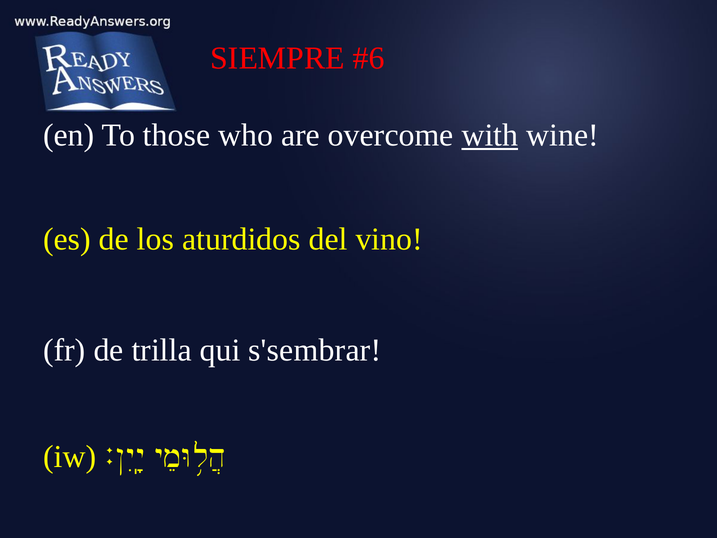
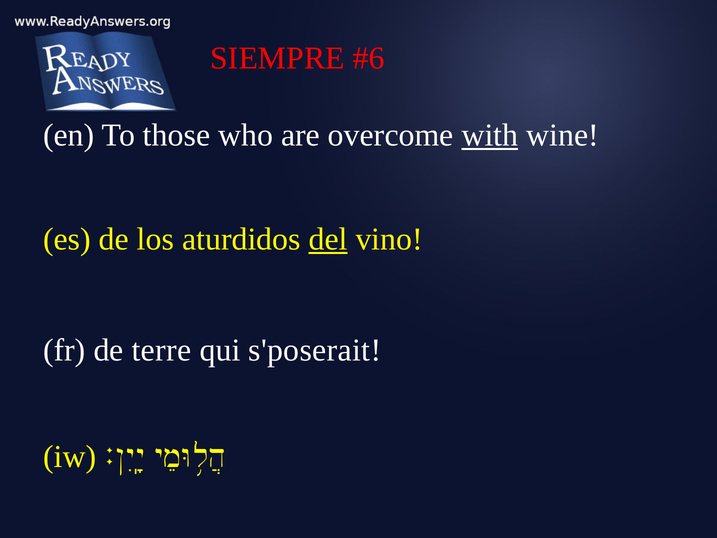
del underline: none -> present (328, 239)
trilla: trilla -> terre (162, 350)
s'sembrar: s'sembrar -> s'poserait (315, 350)
